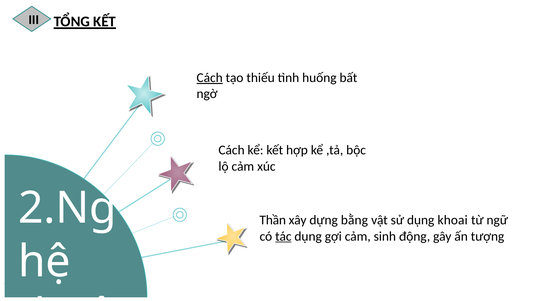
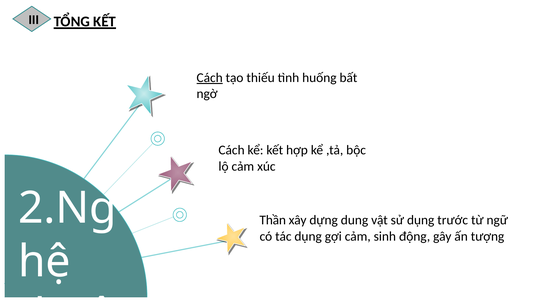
bằng: bằng -> dung (354, 220)
khoai: khoai -> trước (453, 220)
tác underline: present -> none (283, 236)
